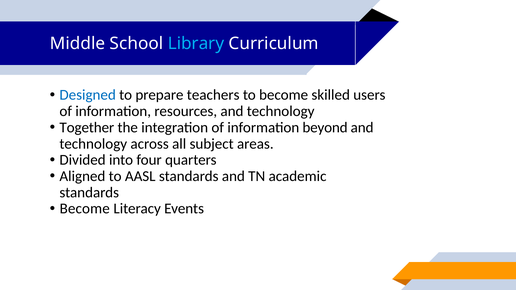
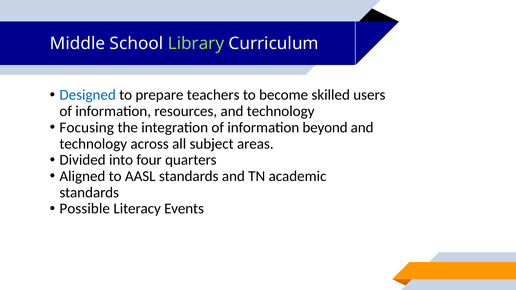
Library colour: light blue -> light green (196, 44)
Together: Together -> Focusing (87, 128)
Become: Become -> Possible (85, 209)
